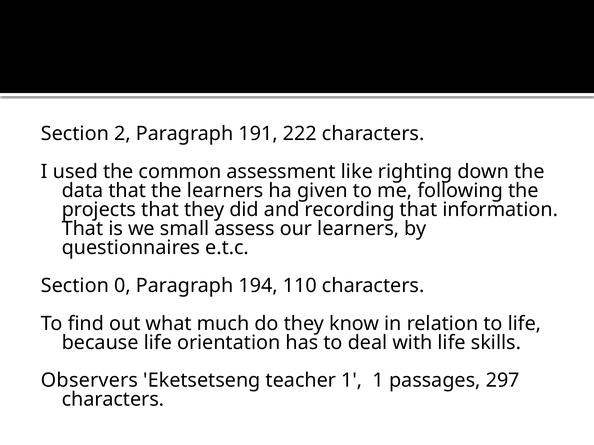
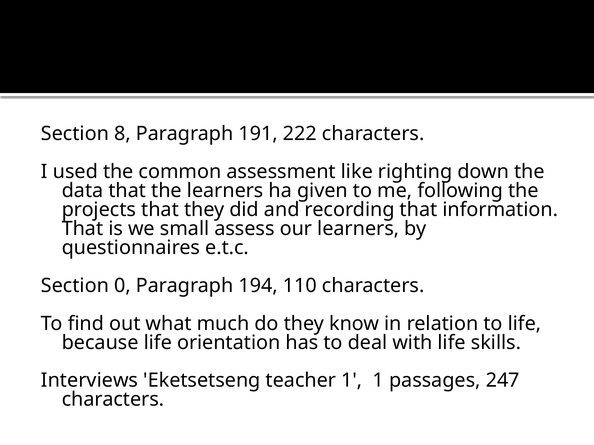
2: 2 -> 8 (122, 134)
Observers: Observers -> Interviews (90, 381)
297: 297 -> 247 (503, 381)
